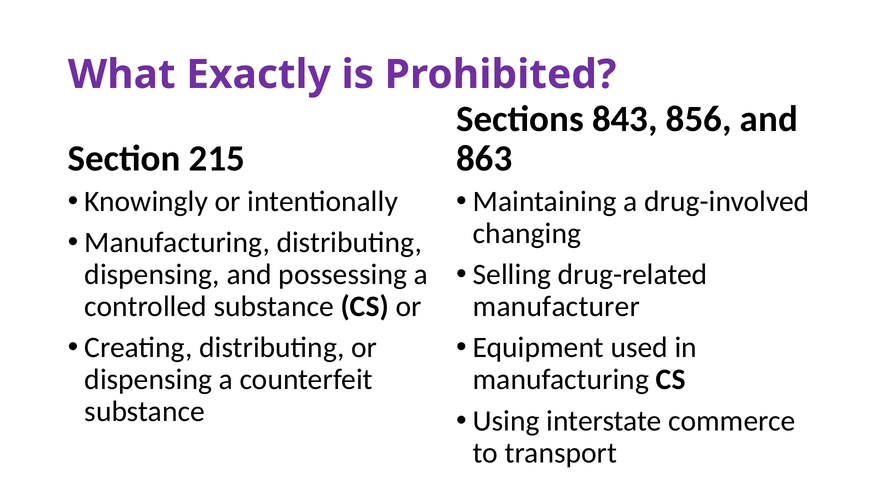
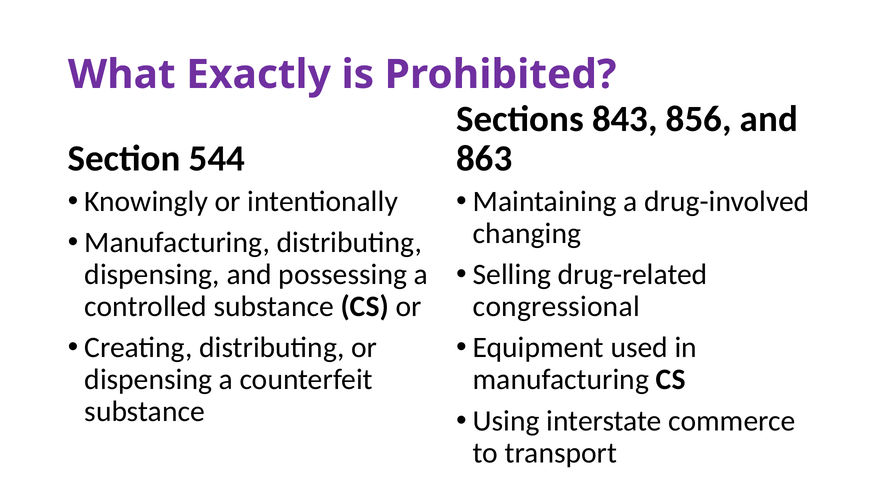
215: 215 -> 544 (217, 159)
manufacturer: manufacturer -> congressional (556, 307)
